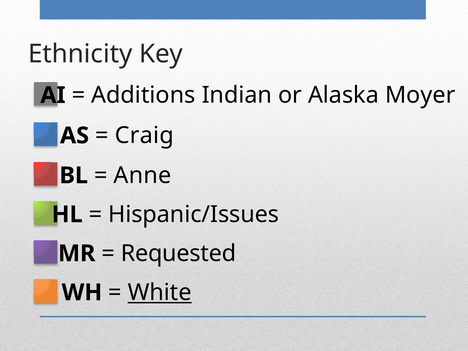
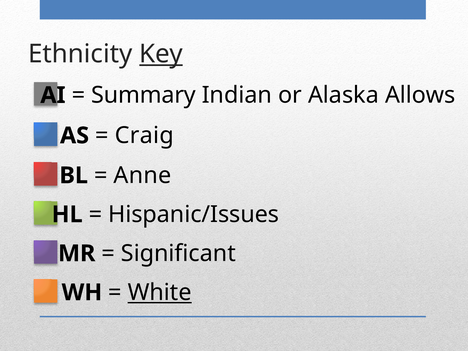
Key underline: none -> present (161, 54)
Additions: Additions -> Summary (143, 95)
Moyer: Moyer -> Allows (420, 95)
Requested: Requested -> Significant (178, 253)
